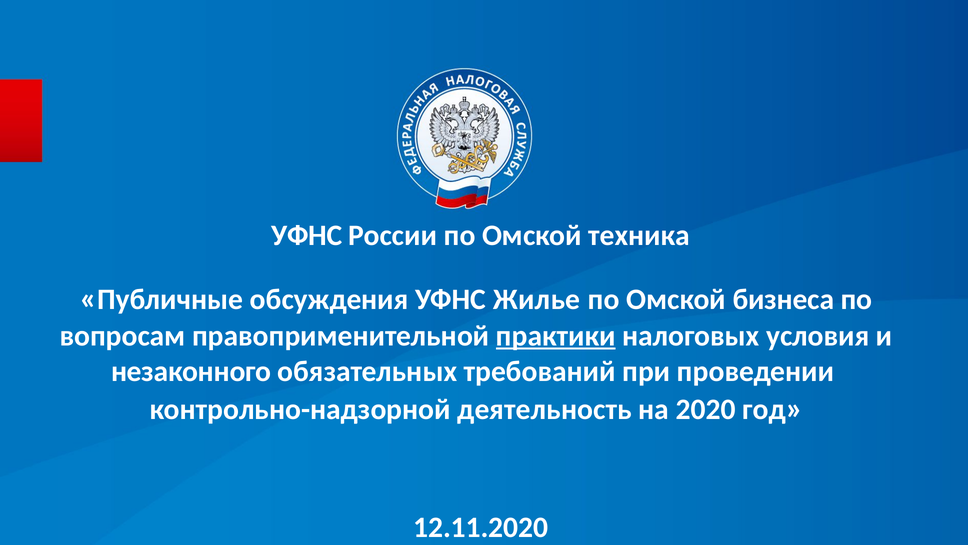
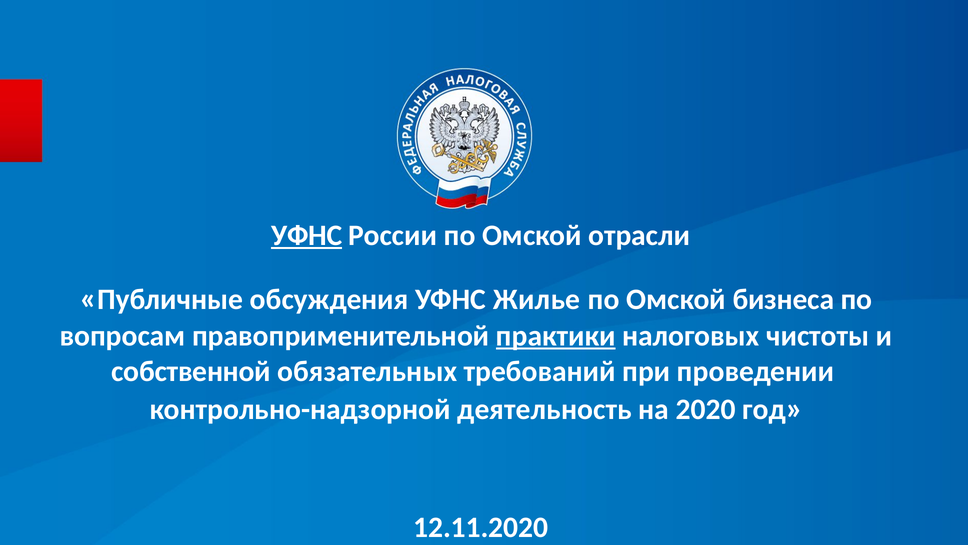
УФНС underline: none -> present (307, 235)
техника: техника -> отрасли (639, 235)
условия: условия -> чистоты (818, 335)
незаконного: незаконного -> собственной (191, 371)
